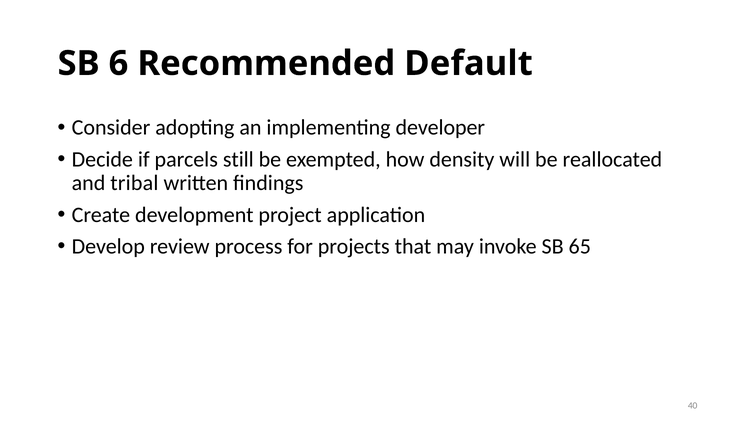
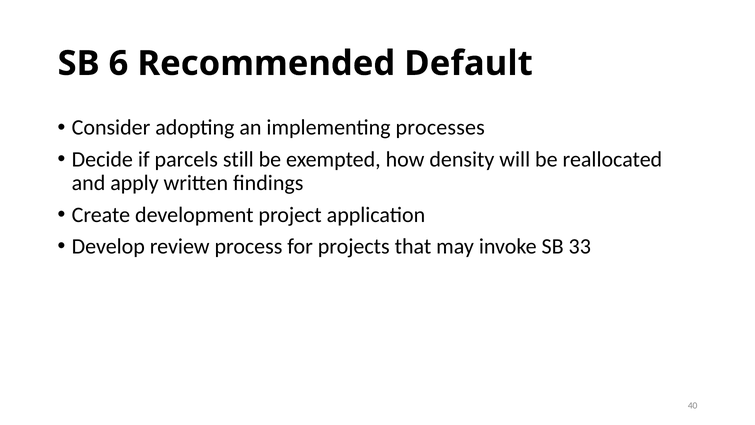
developer: developer -> processes (440, 128)
tribal: tribal -> apply (134, 183)
65: 65 -> 33 (580, 246)
